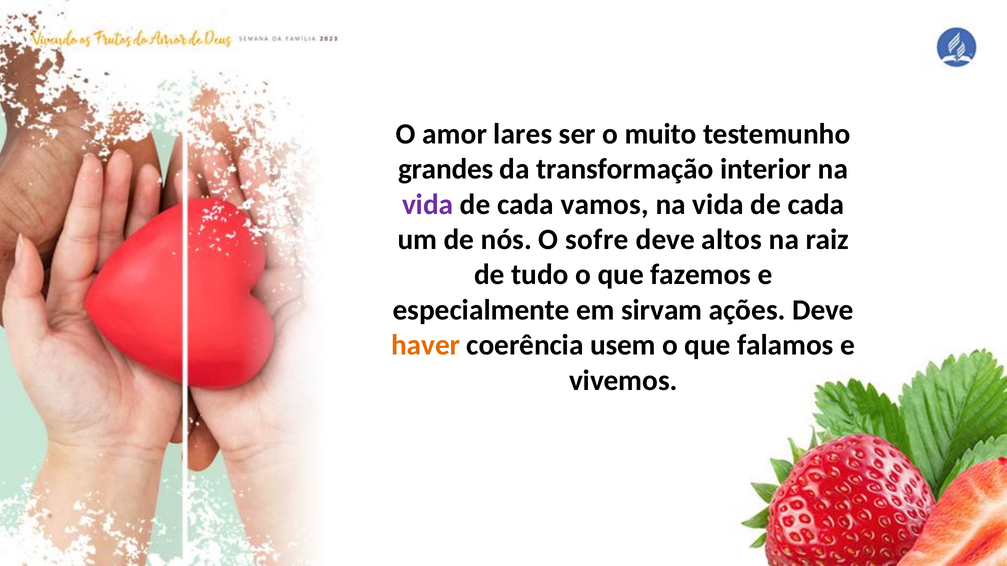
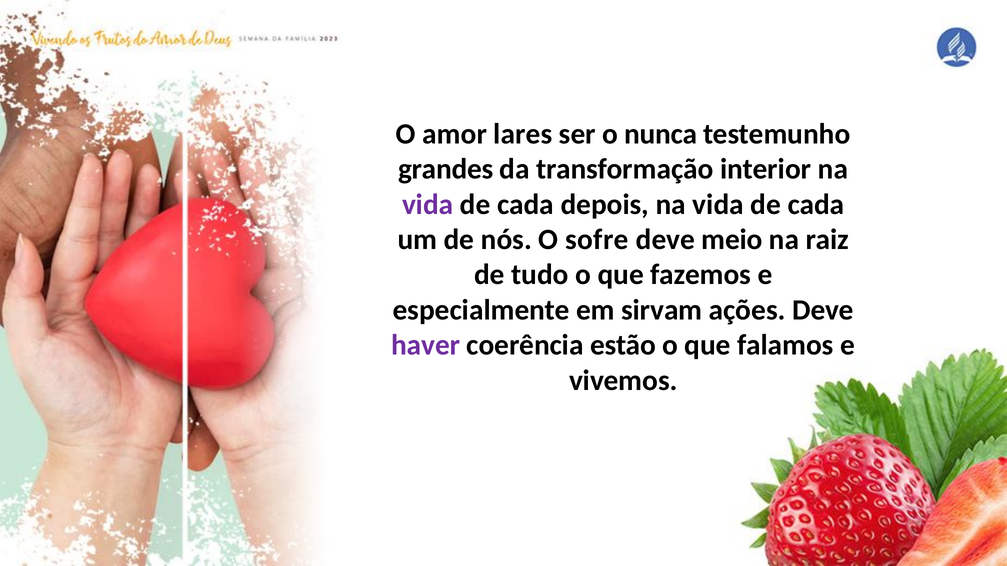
muito: muito -> nunca (661, 134)
vamos: vamos -> depois (605, 204)
altos: altos -> meio (732, 240)
haver colour: orange -> purple (426, 346)
usem: usem -> estão (623, 346)
